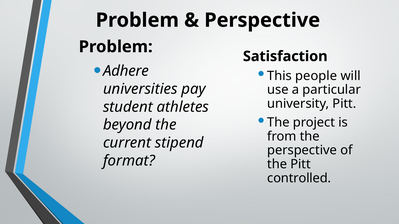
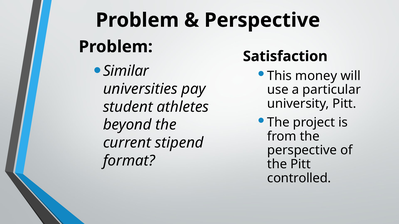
Adhere: Adhere -> Similar (126, 71)
people: people -> money (316, 76)
